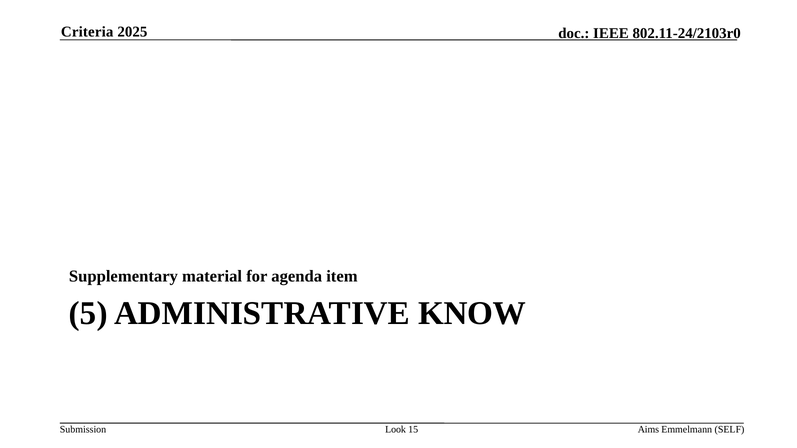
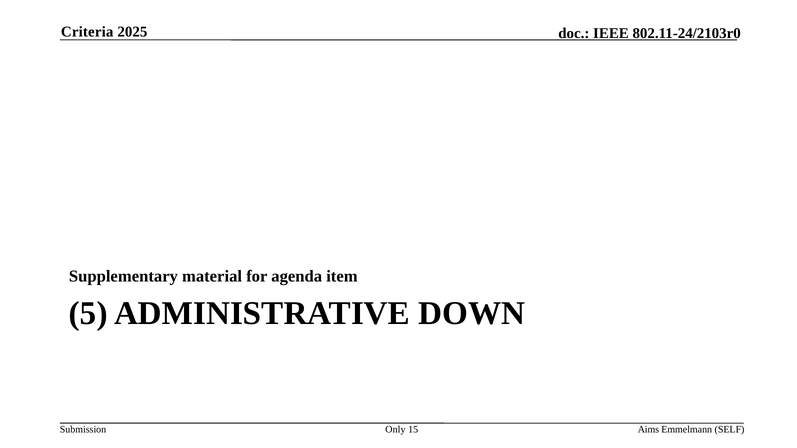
KNOW: KNOW -> DOWN (472, 313)
Look: Look -> Only (395, 430)
